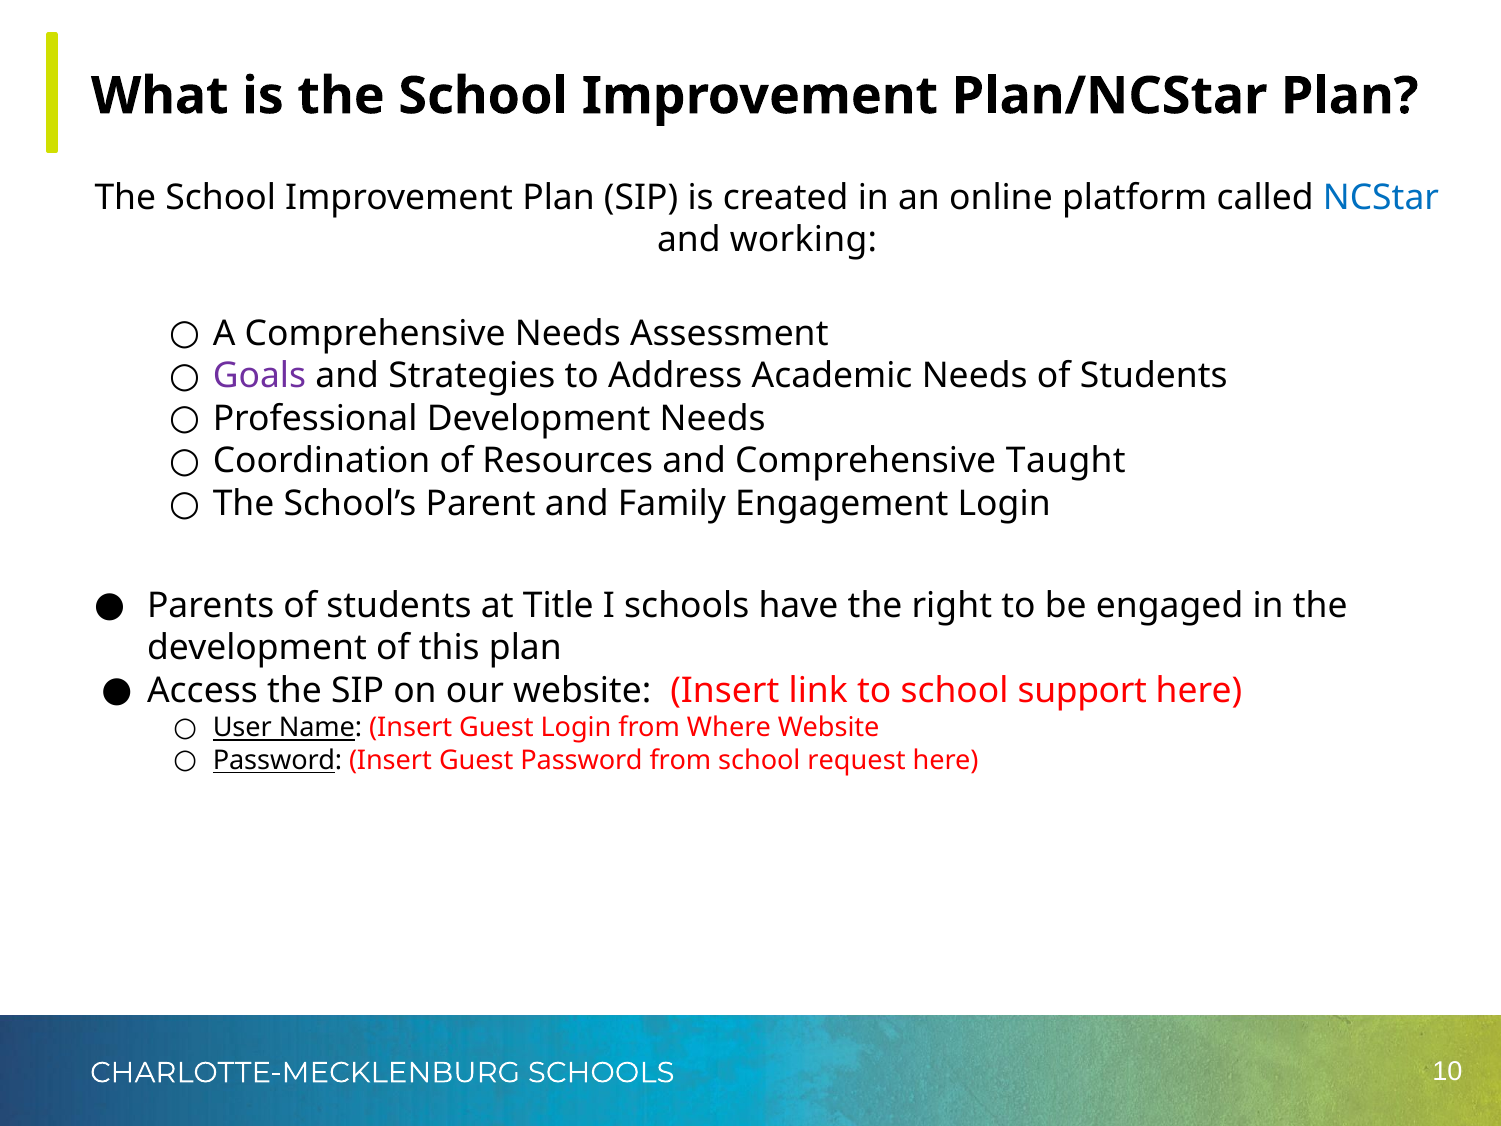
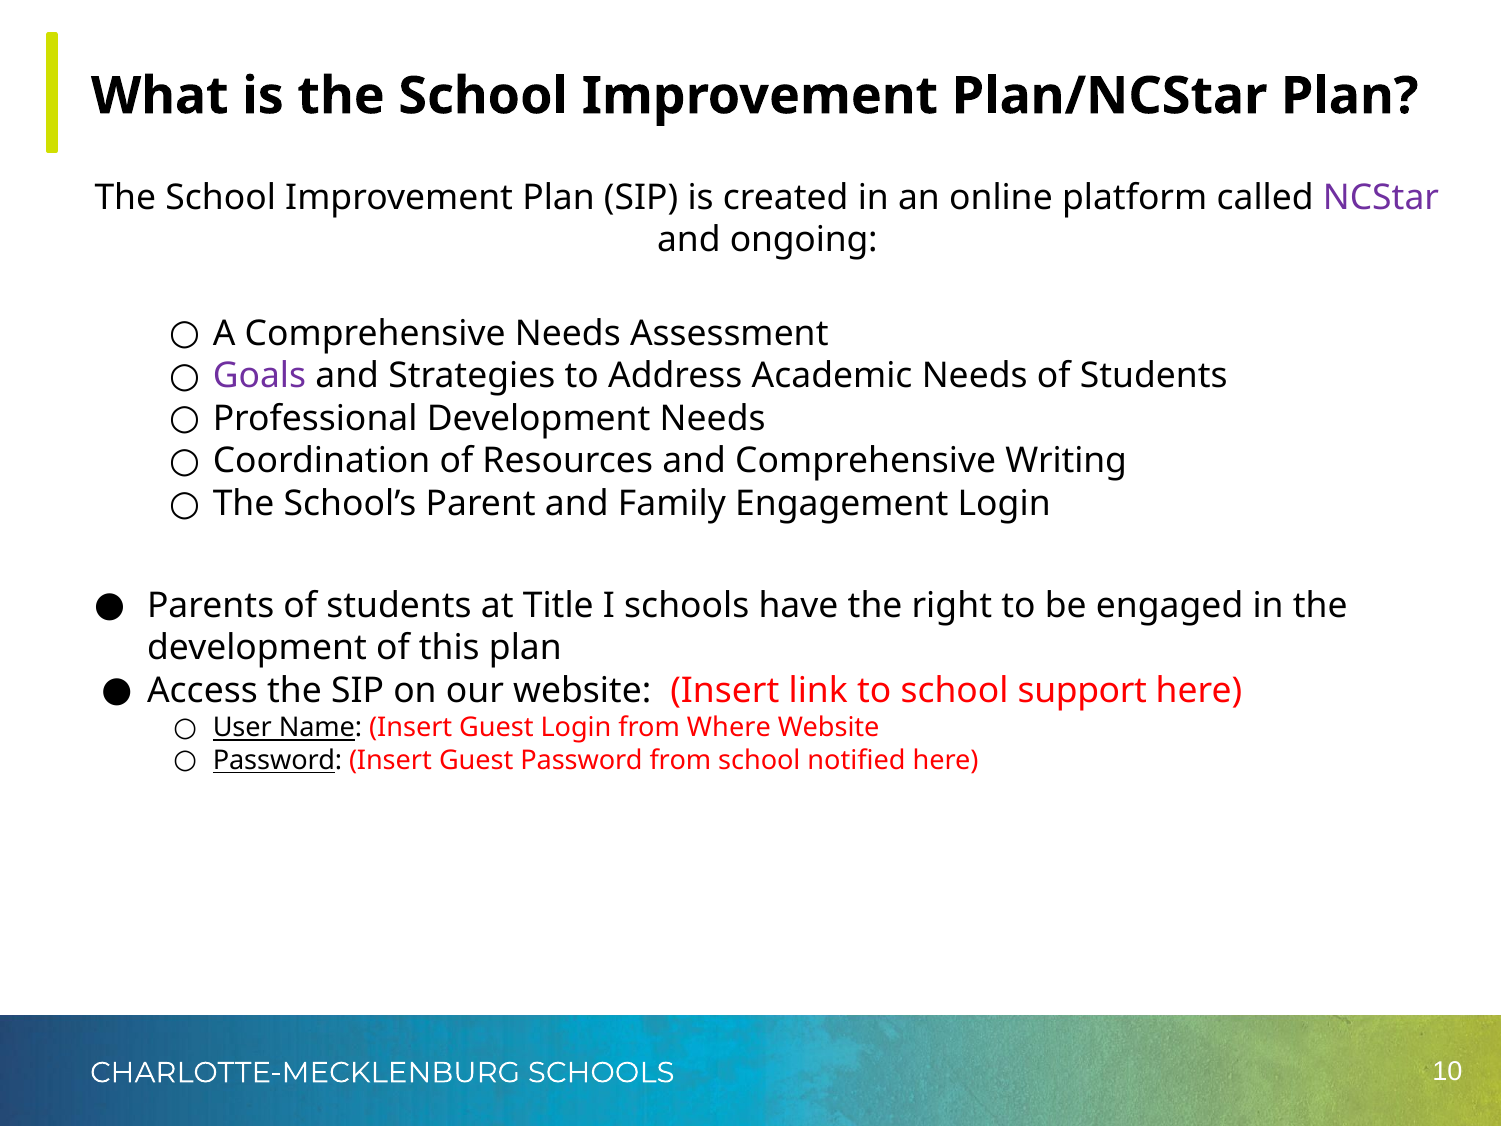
NCStar colour: blue -> purple (1381, 197)
working: working -> ongoing (804, 240)
Taught: Taught -> Writing (1066, 461)
request: request -> notified (857, 760)
